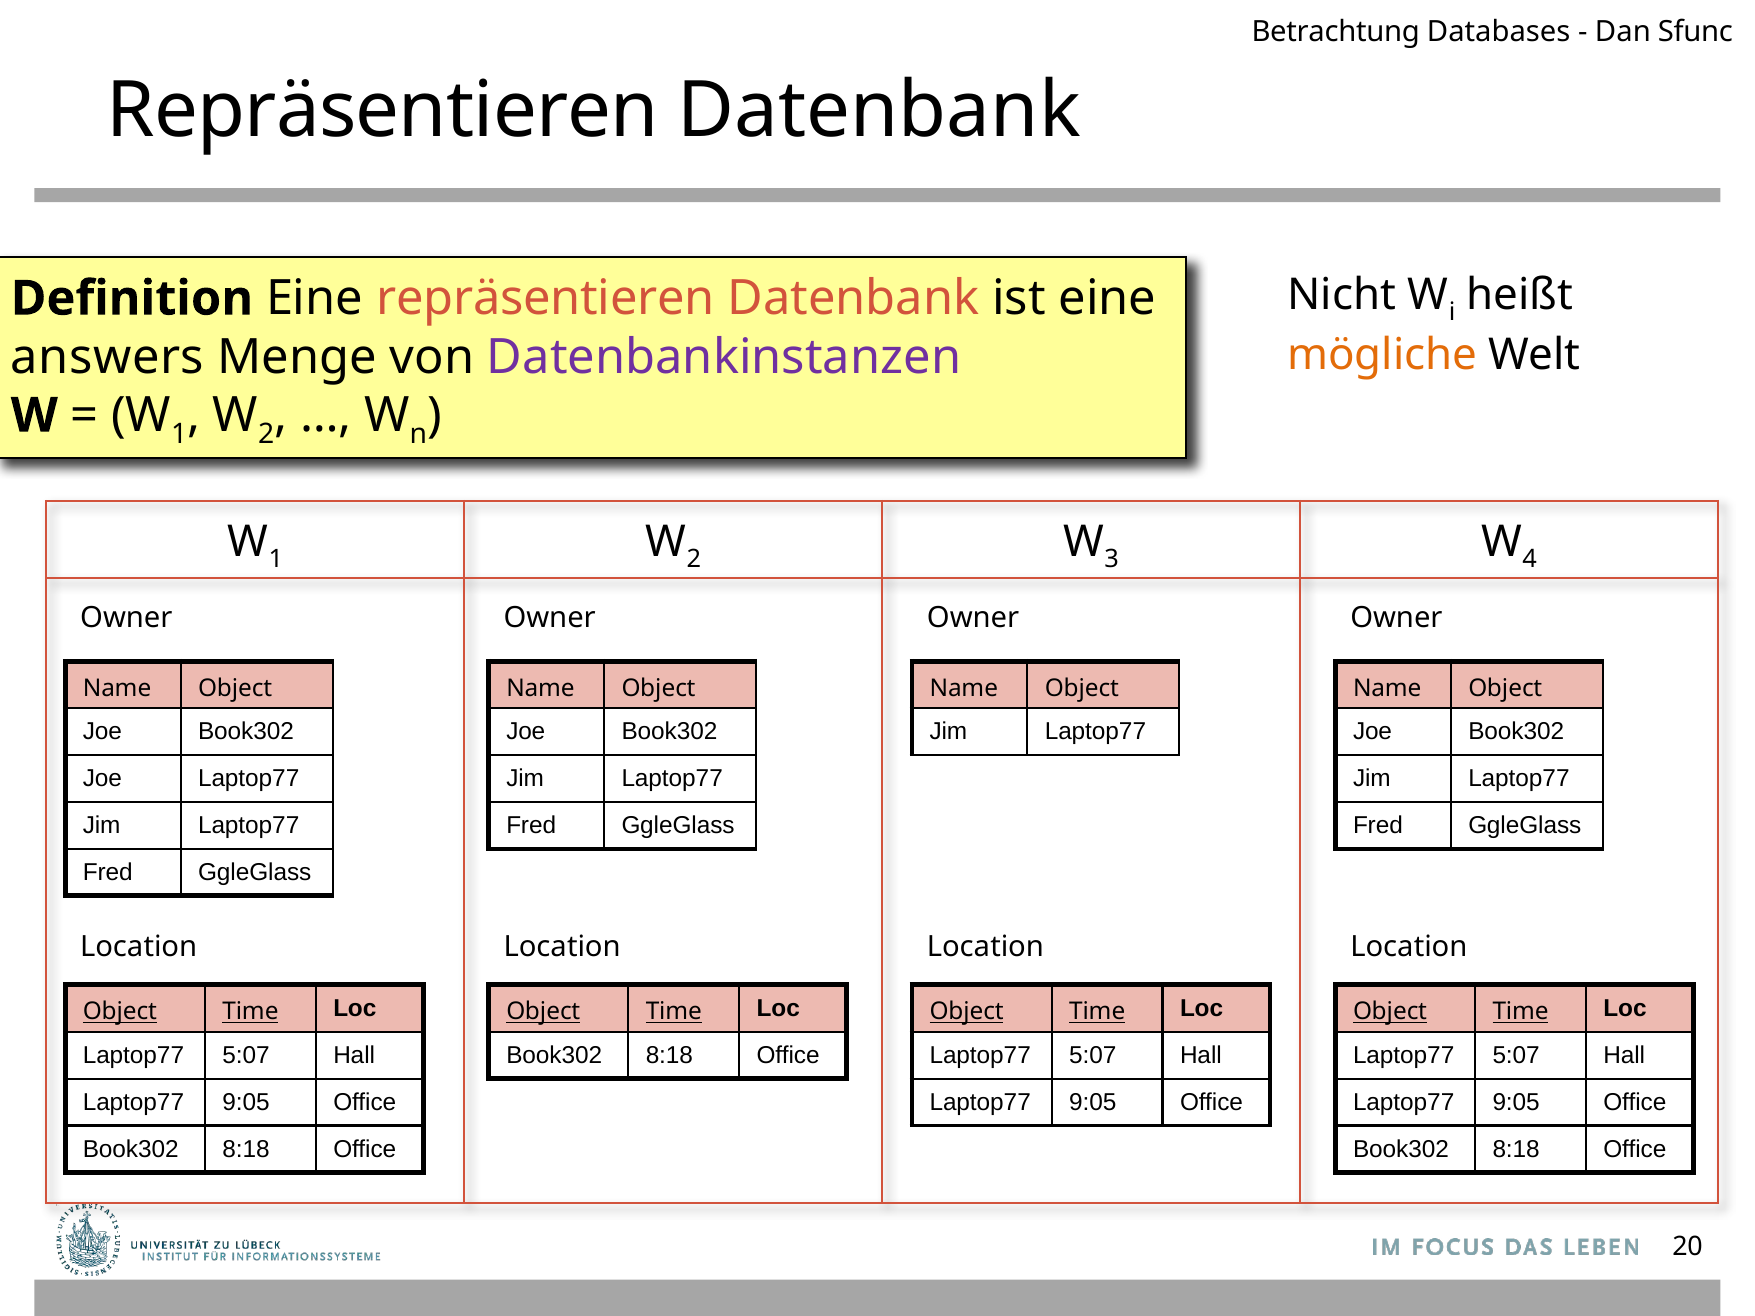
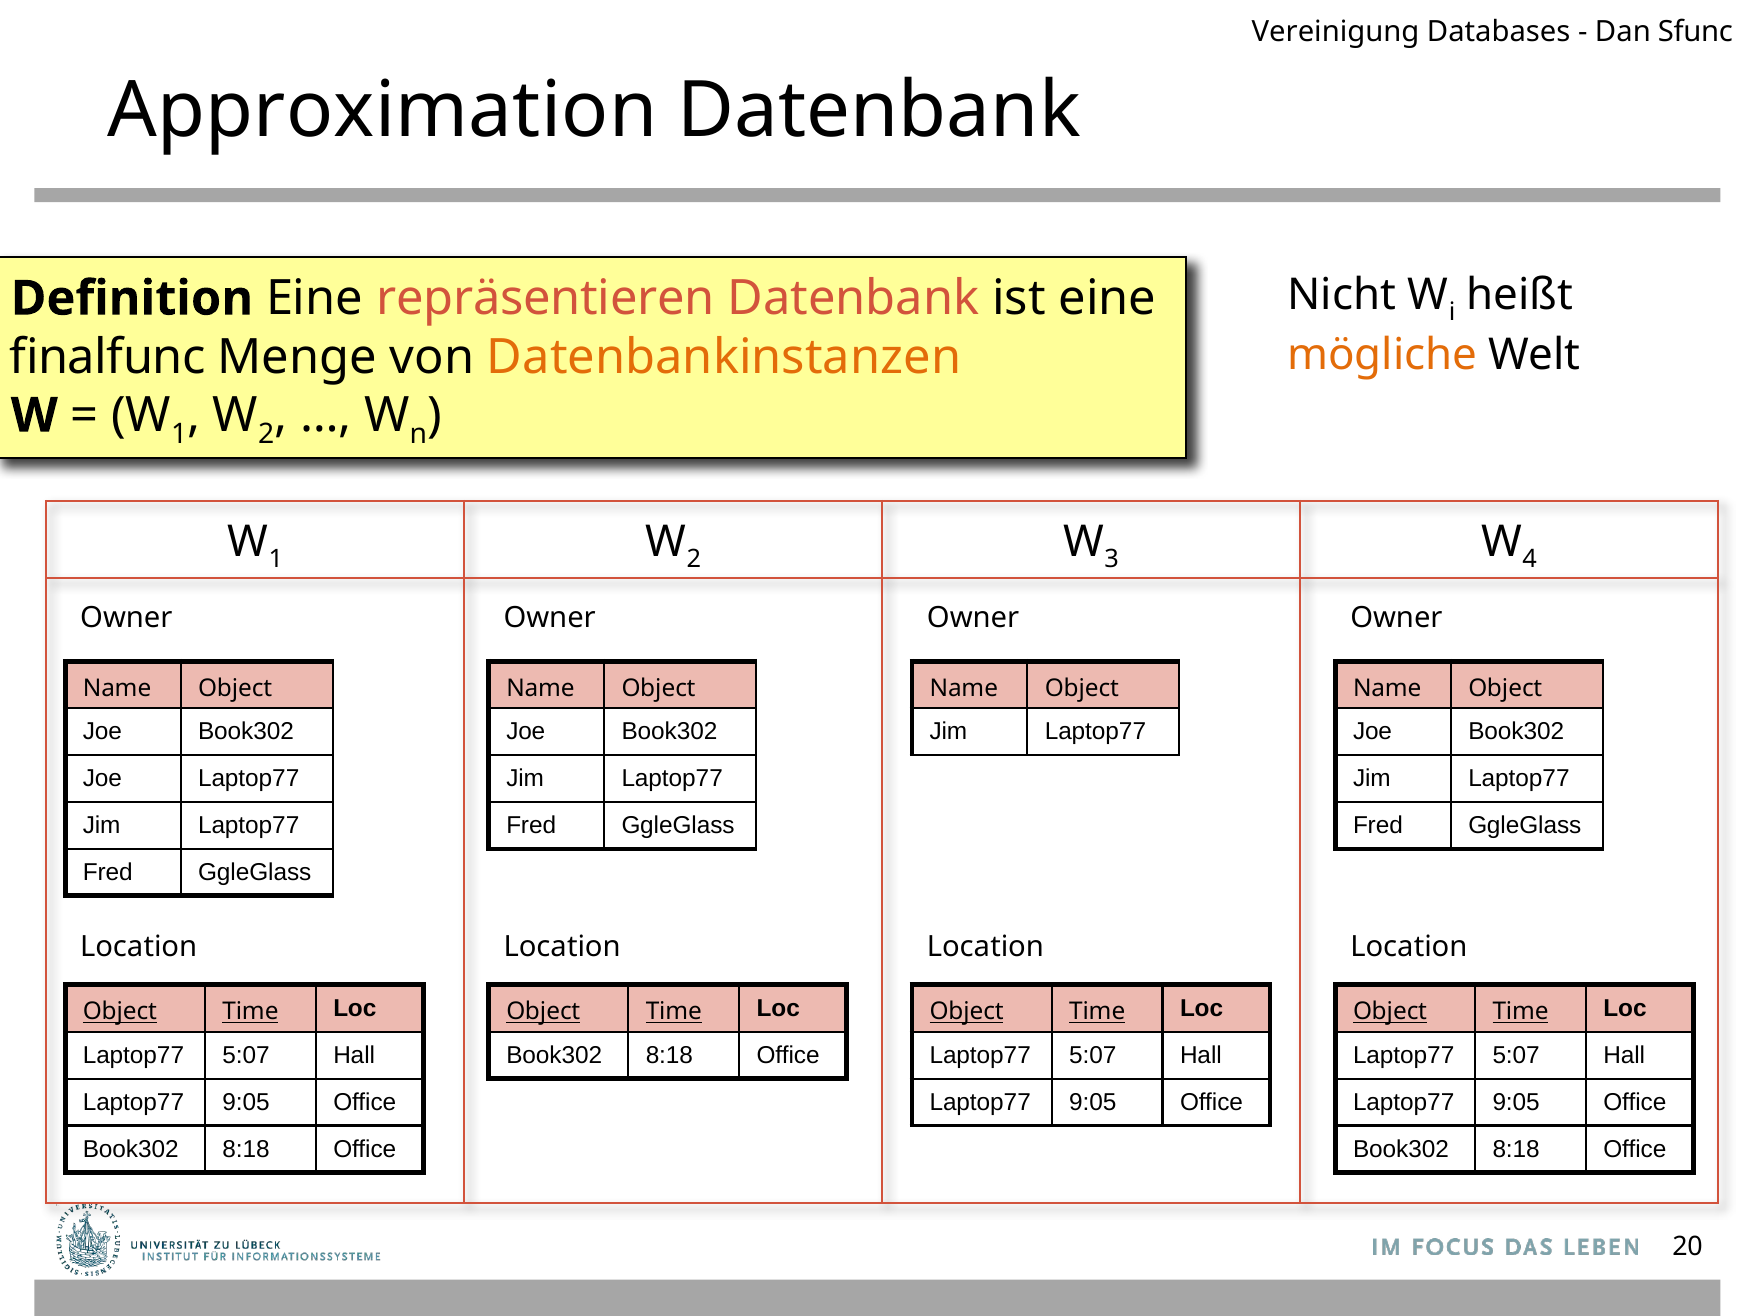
Betrachtung: Betrachtung -> Vereinigung (1336, 32)
Repräsentieren: Repräsentieren -> Approximation (382, 111)
answers: answers -> finalfunc (108, 357)
Datenbankinstanzen colour: purple -> orange (724, 357)
